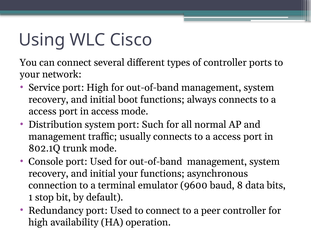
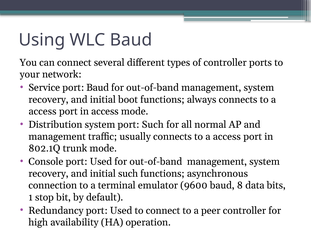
WLC Cisco: Cisco -> Baud (131, 40)
port High: High -> Baud (98, 88)
initial your: your -> such (128, 174)
